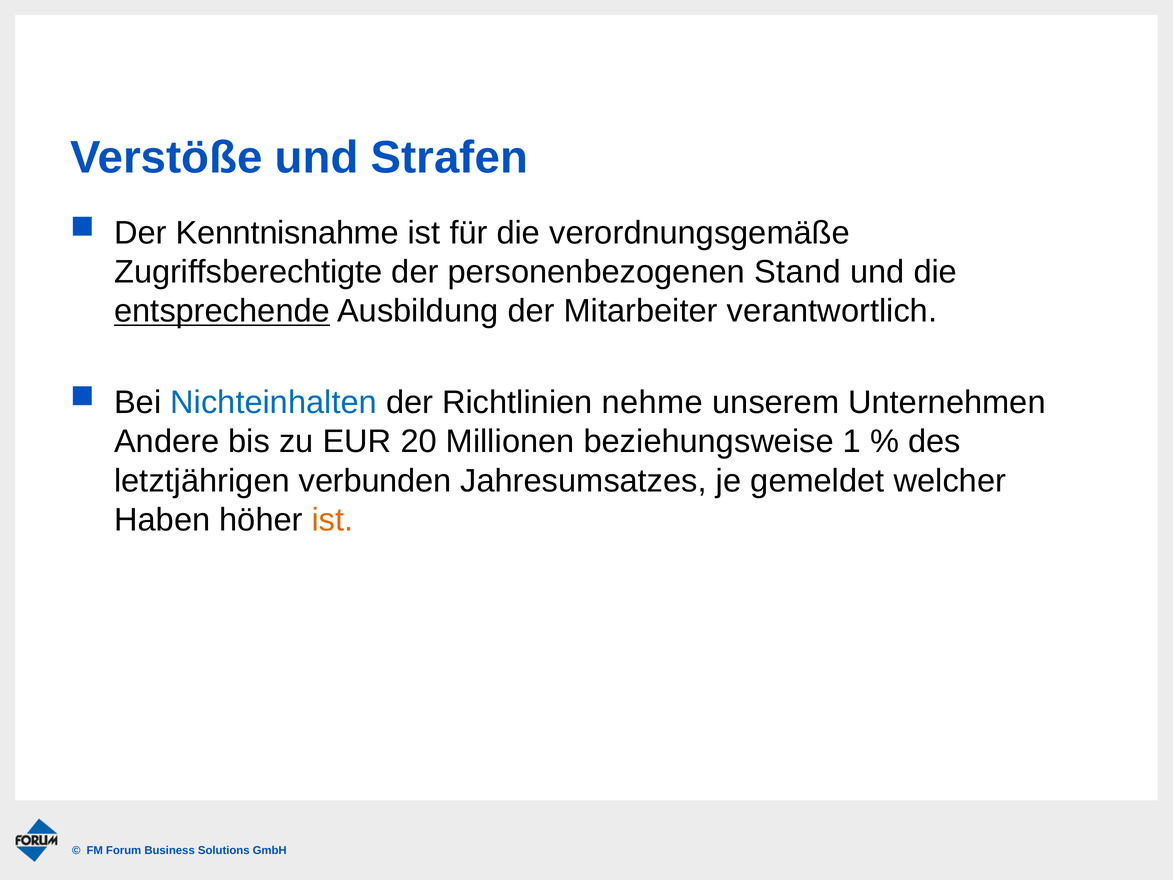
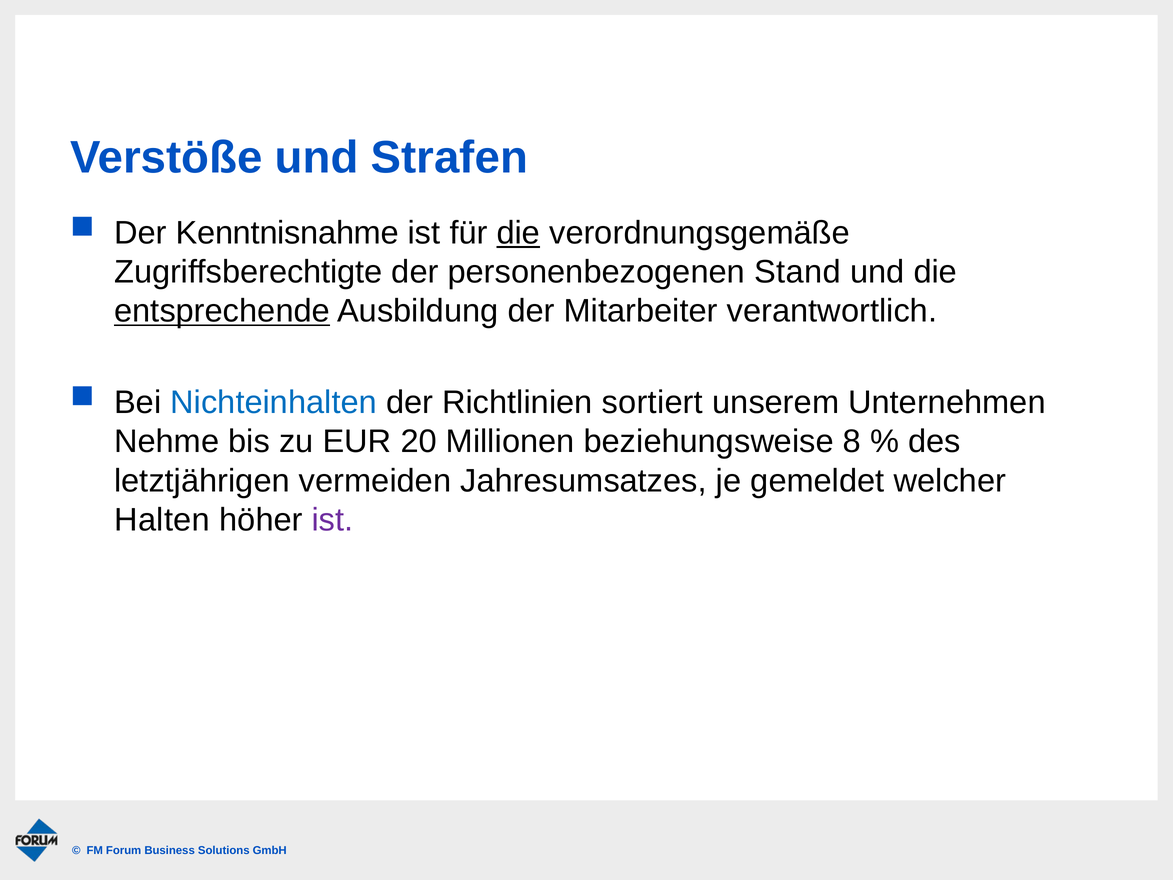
die underline: none -> present (518, 233)
nehme: nehme -> sortiert (652, 402)
Andere: Andere -> Nehme (167, 441)
1: 1 -> 8 (852, 441)
verbunden: verbunden -> vermeiden (375, 481)
Haben: Haben -> Halten (162, 520)
ist colour: orange -> purple (332, 520)
